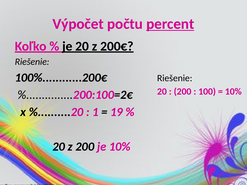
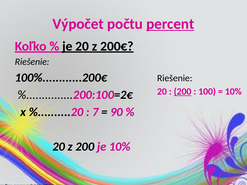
200 underline: none -> present (183, 92)
1: 1 -> 7 (95, 112)
19: 19 -> 90 (117, 112)
